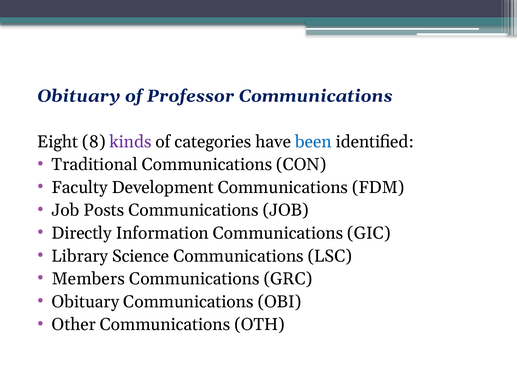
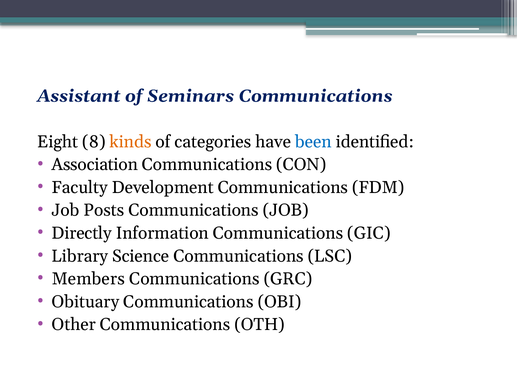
Obituary: Obituary -> Assistant (79, 96)
Professor: Professor -> Seminars (190, 96)
kinds colour: purple -> orange (131, 142)
Traditional: Traditional -> Association (95, 164)
